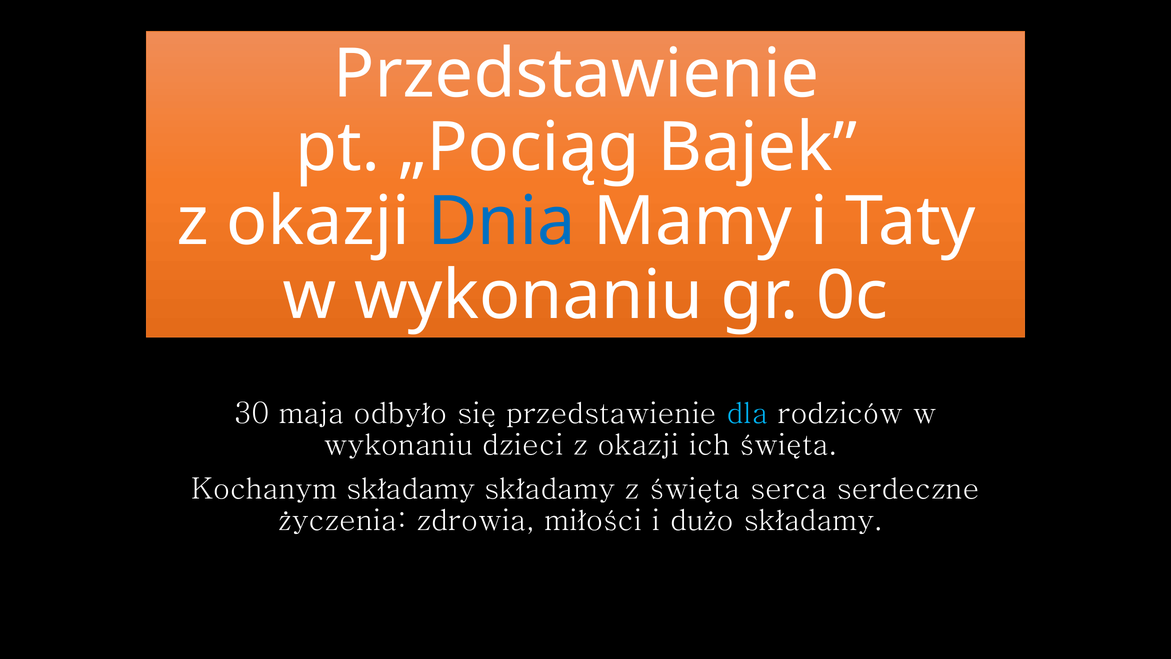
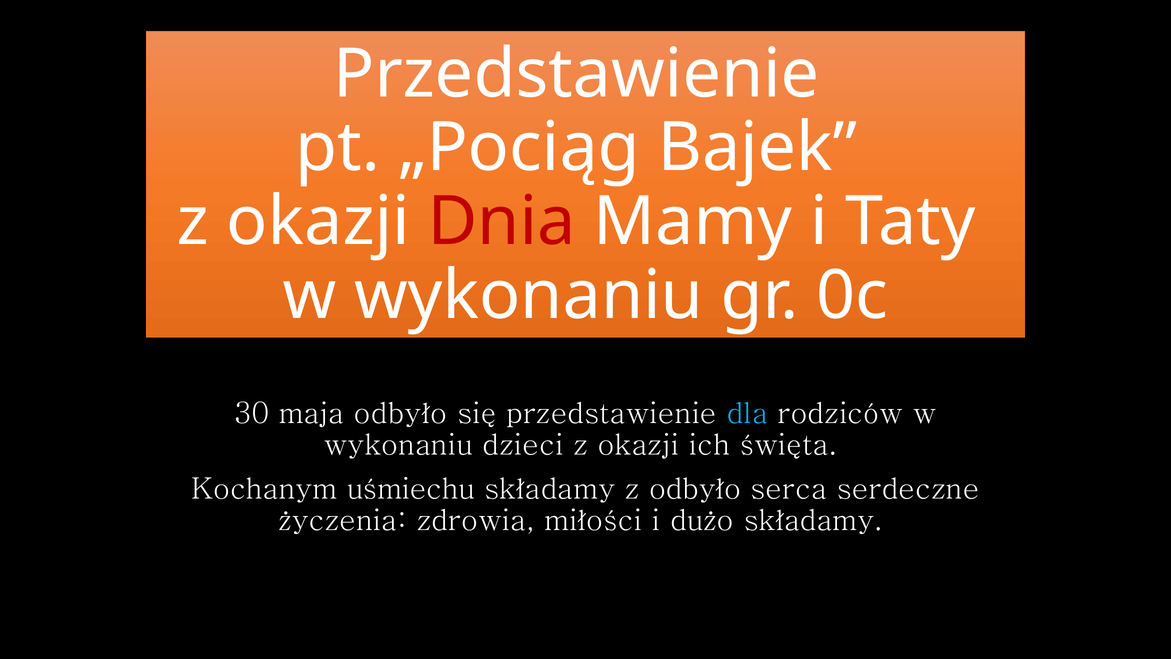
Dnia colour: blue -> red (502, 222)
Kochanym składamy: składamy -> uśmiechu (411, 489)
z święta: święta -> odbyło (695, 489)
